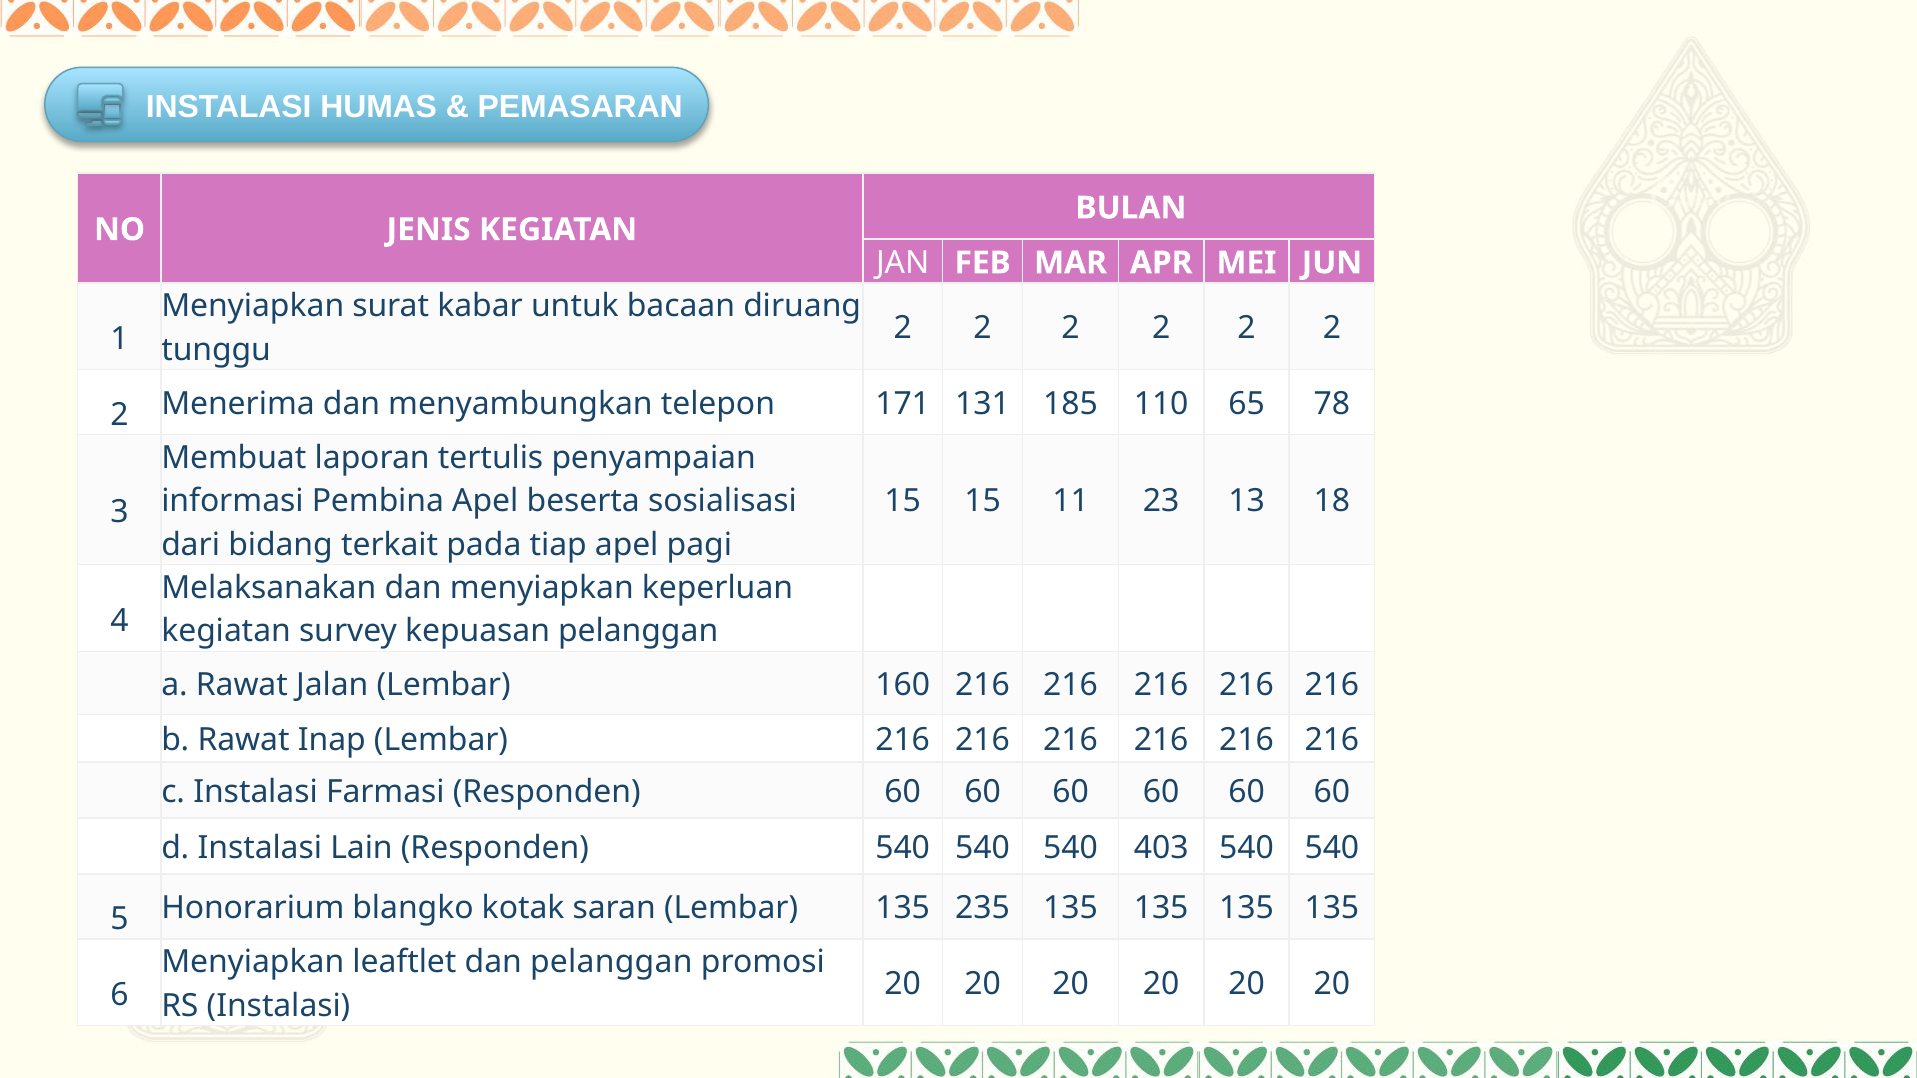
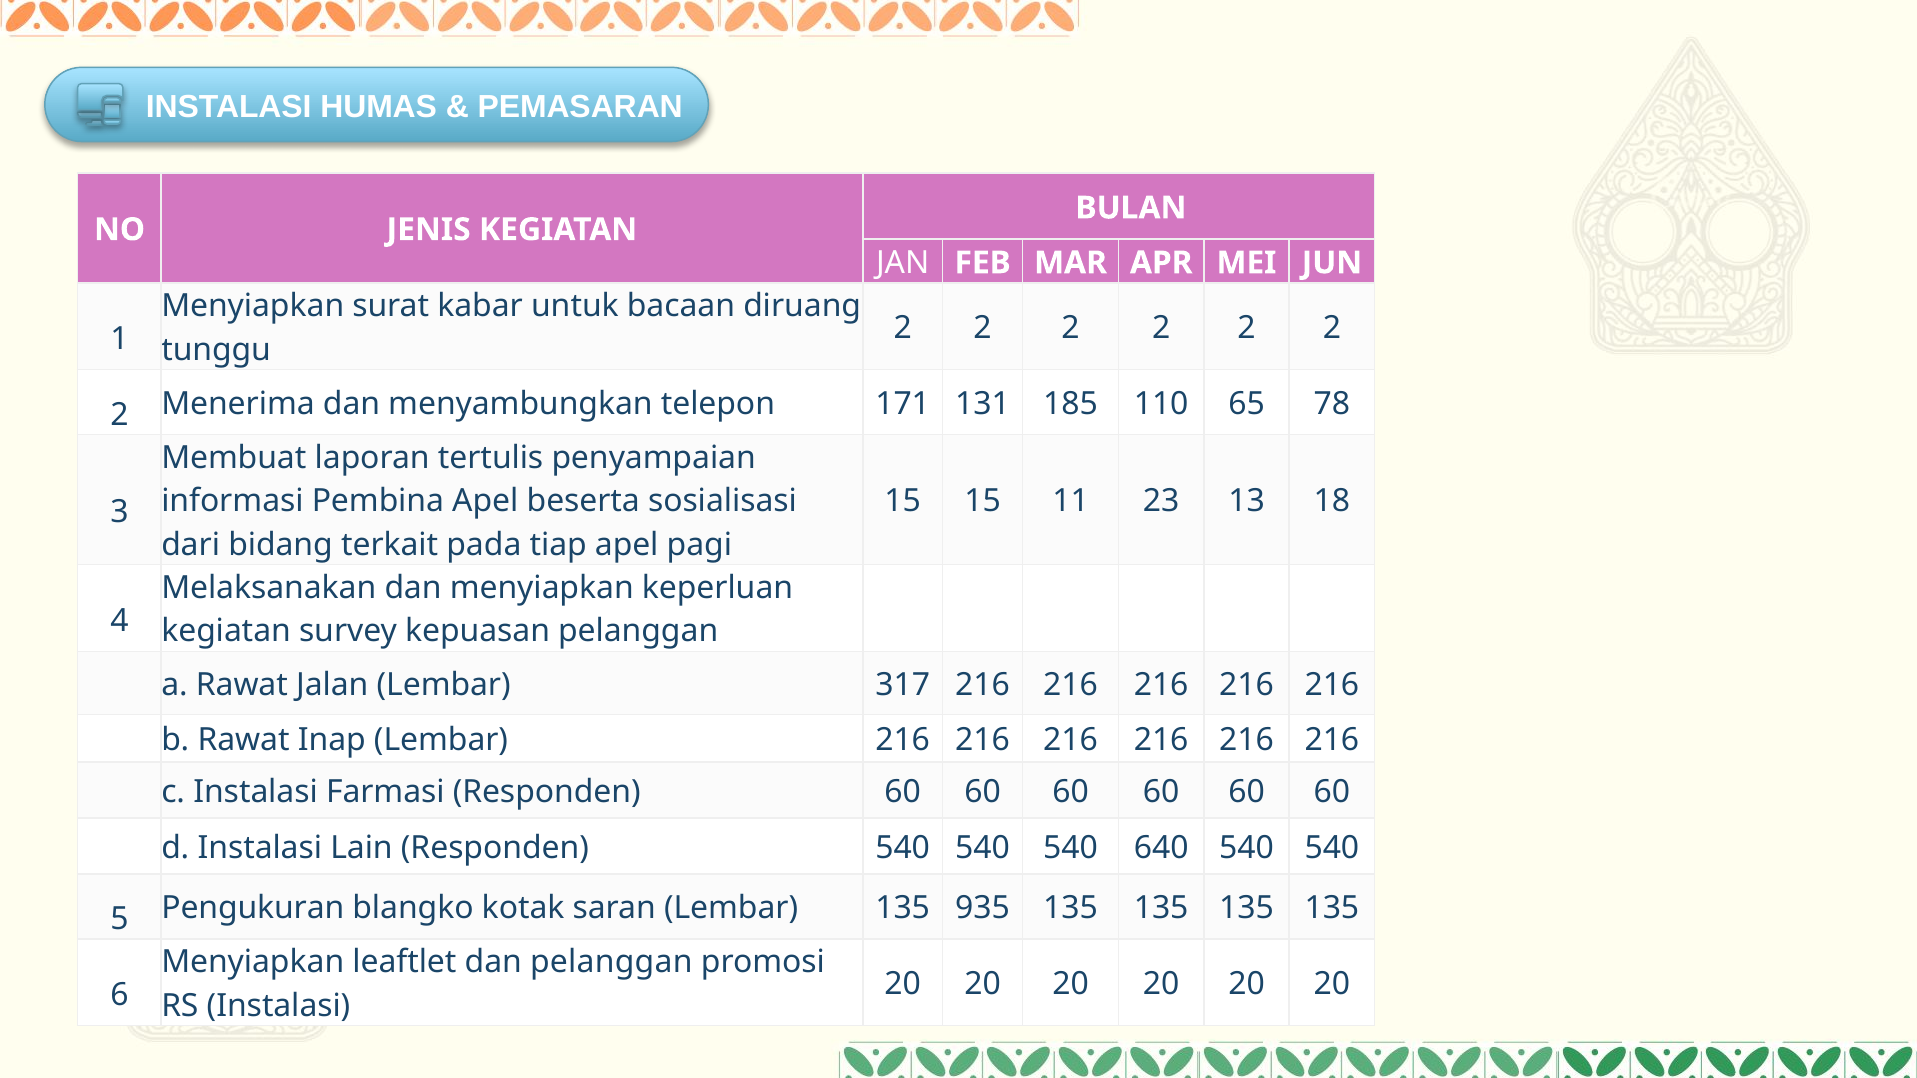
160: 160 -> 317 (903, 685)
403: 403 -> 640 (1161, 848)
Honorarium: Honorarium -> Pengukuran (253, 908)
235: 235 -> 935 (983, 908)
